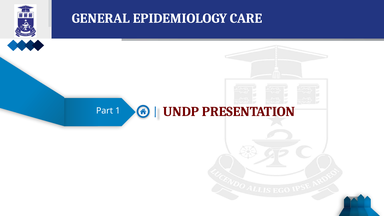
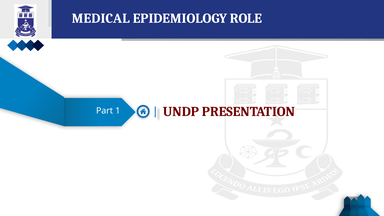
GENERAL: GENERAL -> MEDICAL (101, 18)
CARE: CARE -> ROLE (246, 18)
